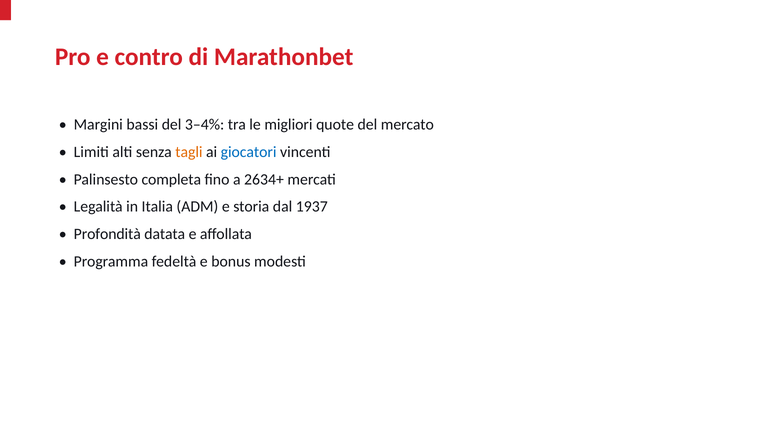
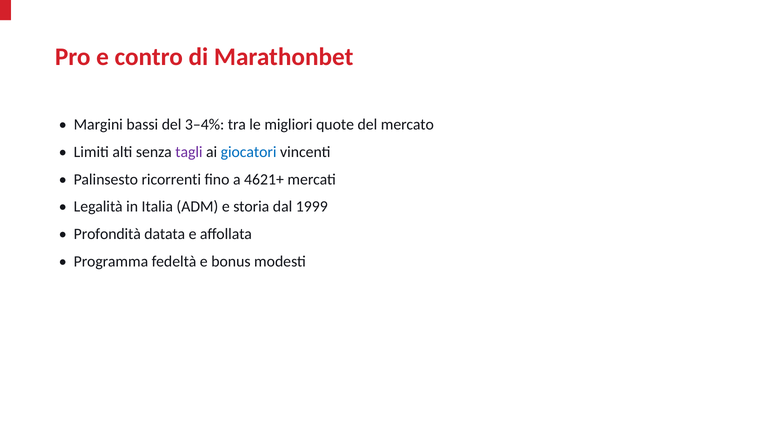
tagli colour: orange -> purple (189, 152)
completa: completa -> ricorrenti (171, 179)
2634+: 2634+ -> 4621+ (264, 179)
1937: 1937 -> 1999 (312, 207)
